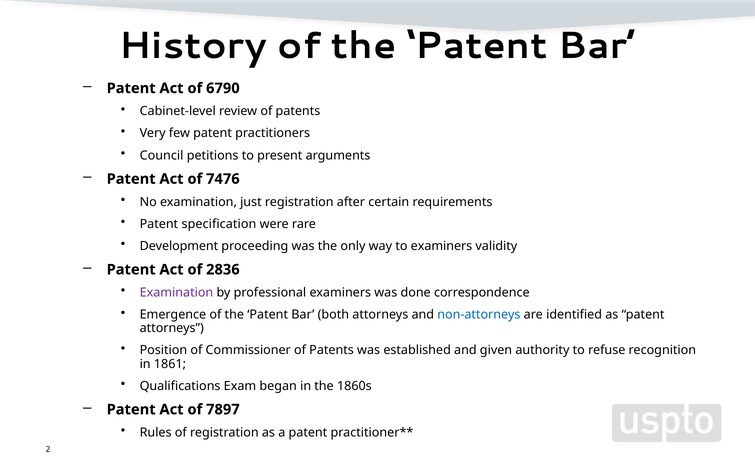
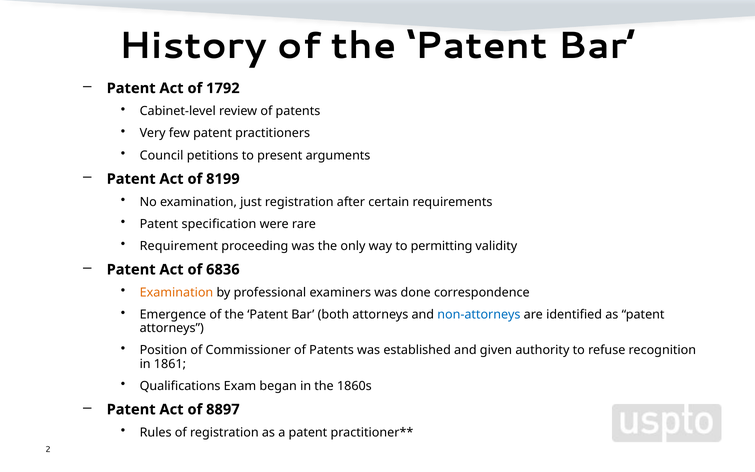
6790: 6790 -> 1792 (223, 88)
7476: 7476 -> 8199 (223, 179)
Development: Development -> Requirement (179, 246)
to examiners: examiners -> permitting (442, 246)
2836: 2836 -> 6836 (223, 270)
Examination colour: purple -> orange (176, 292)
7897: 7897 -> 8897 (223, 409)
